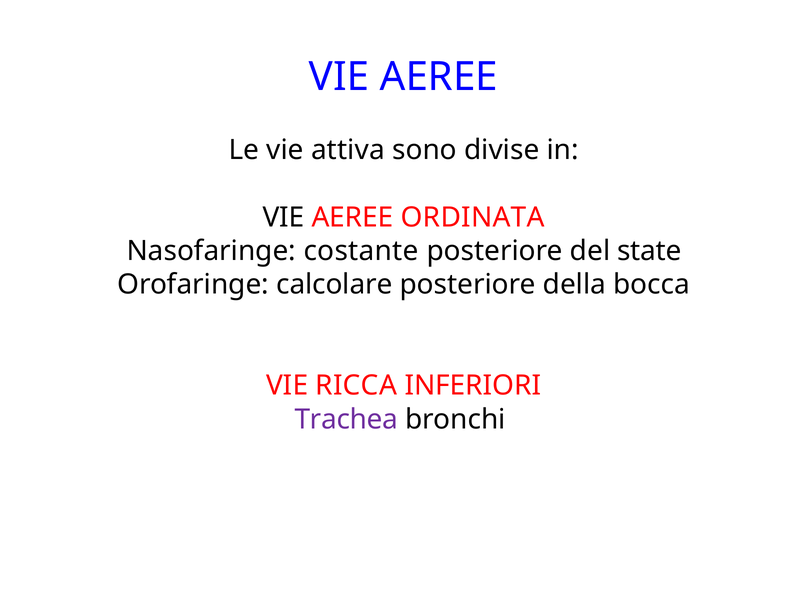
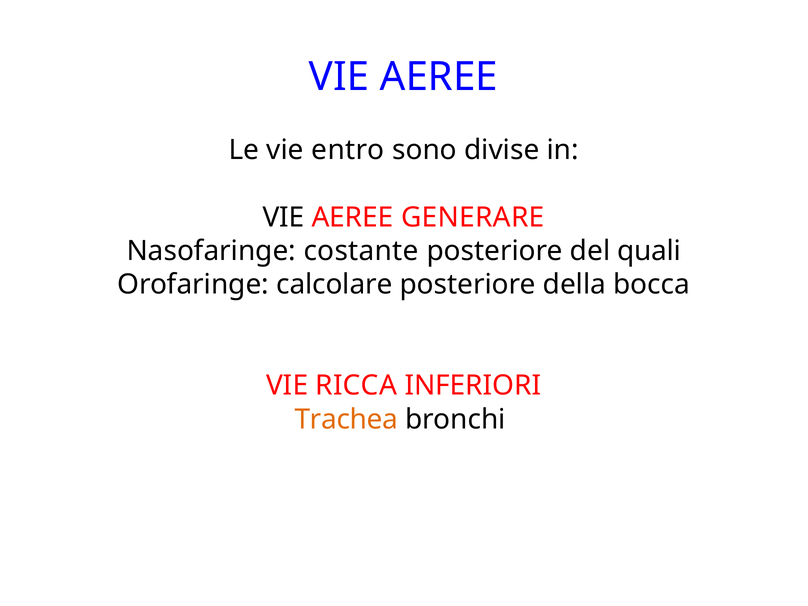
attiva: attiva -> entro (348, 150)
ORDINATA: ORDINATA -> GENERARE (473, 217)
state: state -> quali (649, 251)
Trachea colour: purple -> orange (346, 419)
